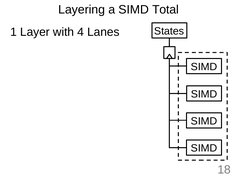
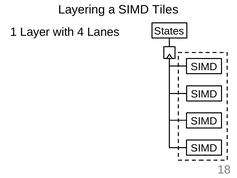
Total: Total -> Tiles (165, 10)
